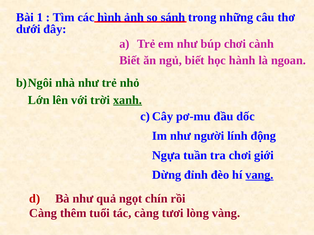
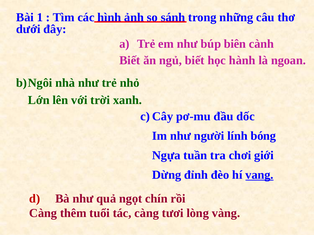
búp chơi: chơi -> biên (235, 44)
xanh underline: present -> none (128, 100)
động: động -> bóng (263, 136)
